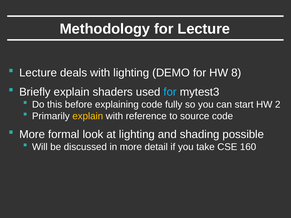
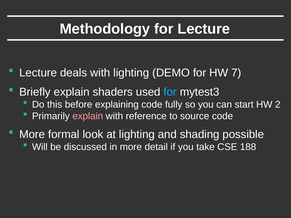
8: 8 -> 7 (236, 73)
explain colour: yellow -> pink (88, 116)
160: 160 -> 188 (248, 147)
